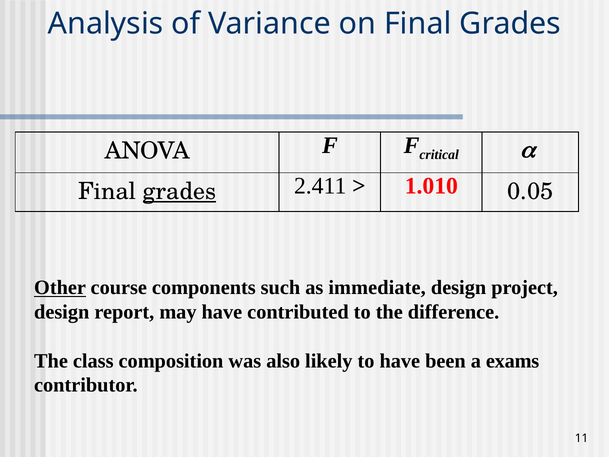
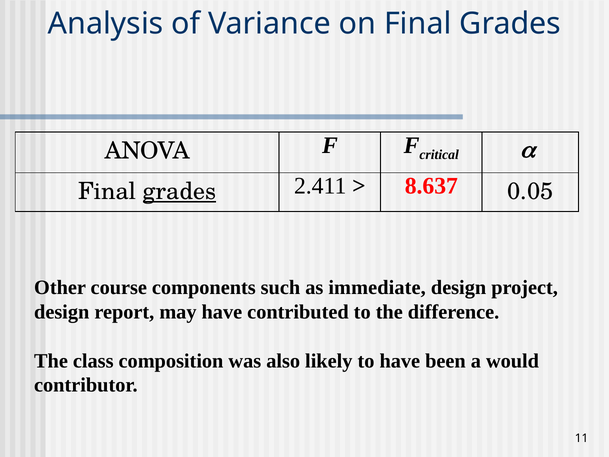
1.010: 1.010 -> 8.637 (431, 186)
Other underline: present -> none (60, 288)
exams: exams -> would (512, 361)
